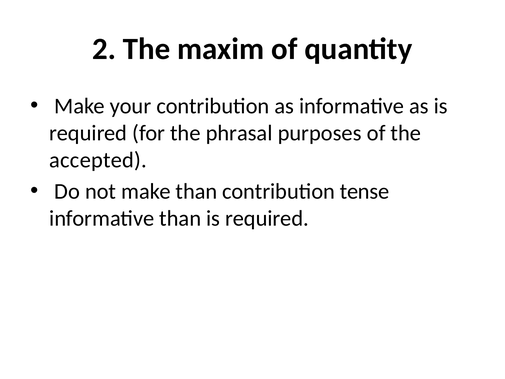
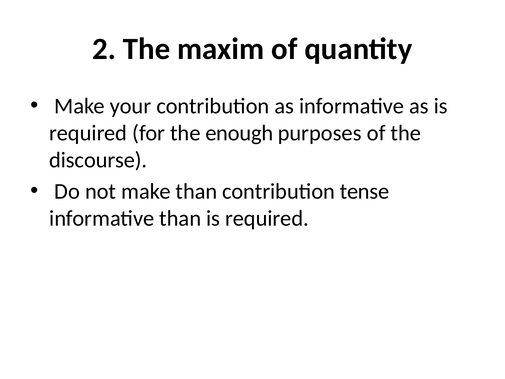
phrasal: phrasal -> enough (239, 133)
accepted: accepted -> discourse (98, 160)
